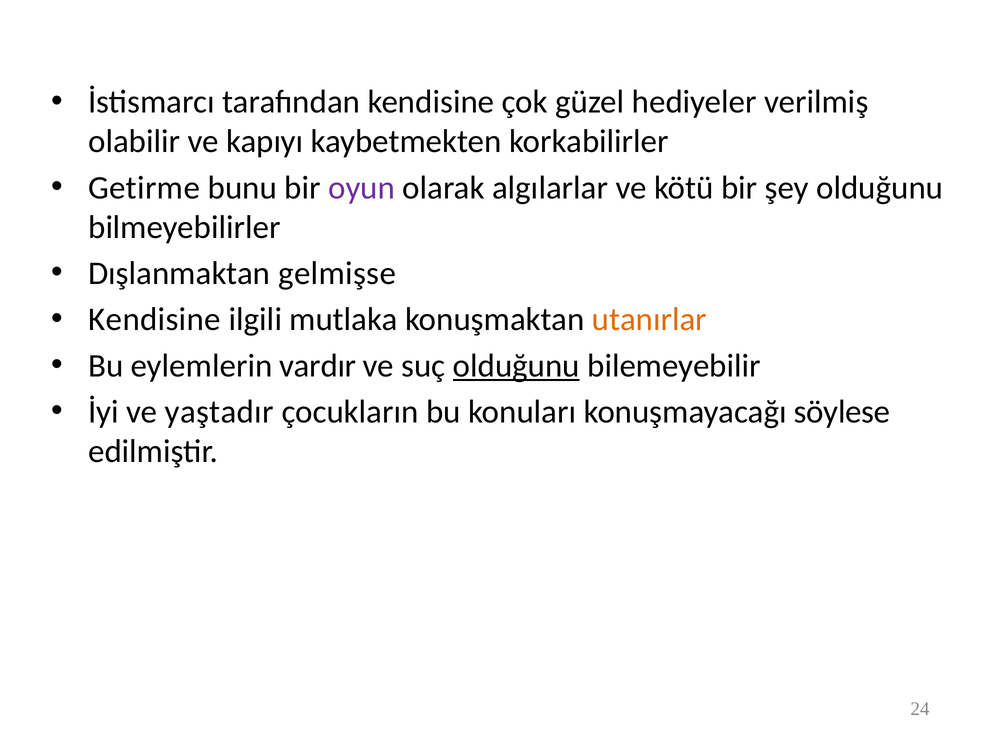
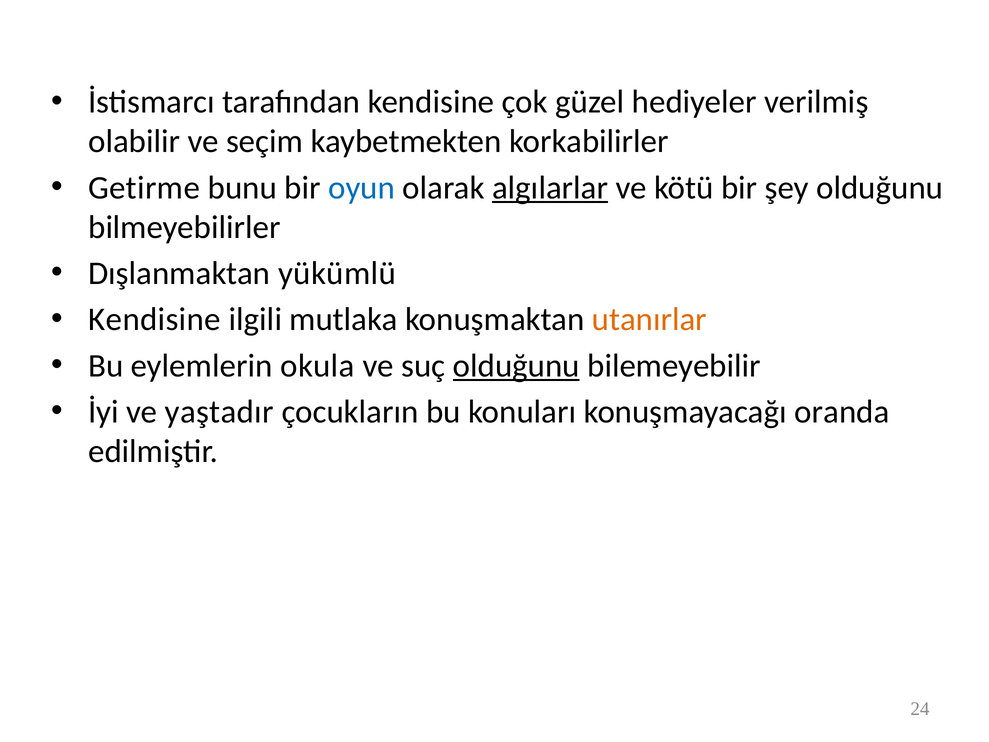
kapıyı: kapıyı -> seçim (265, 141)
oyun colour: purple -> blue (362, 188)
algılarlar underline: none -> present (550, 188)
gelmişse: gelmişse -> yükümlü (337, 273)
vardır: vardır -> okula (317, 366)
söylese: söylese -> oranda (842, 412)
